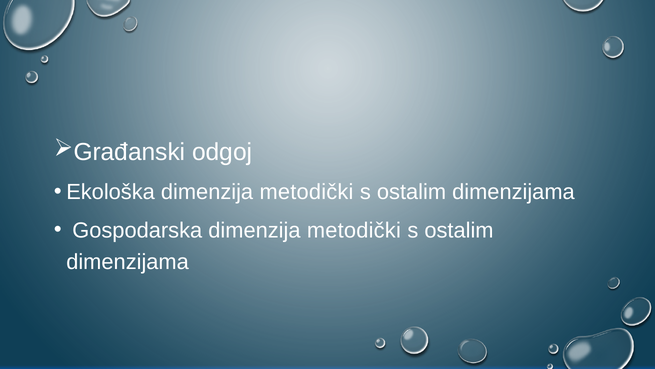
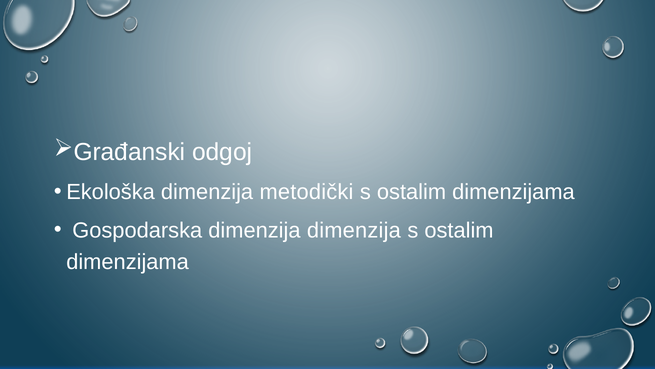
Gospodarska dimenzija metodički: metodički -> dimenzija (354, 230)
